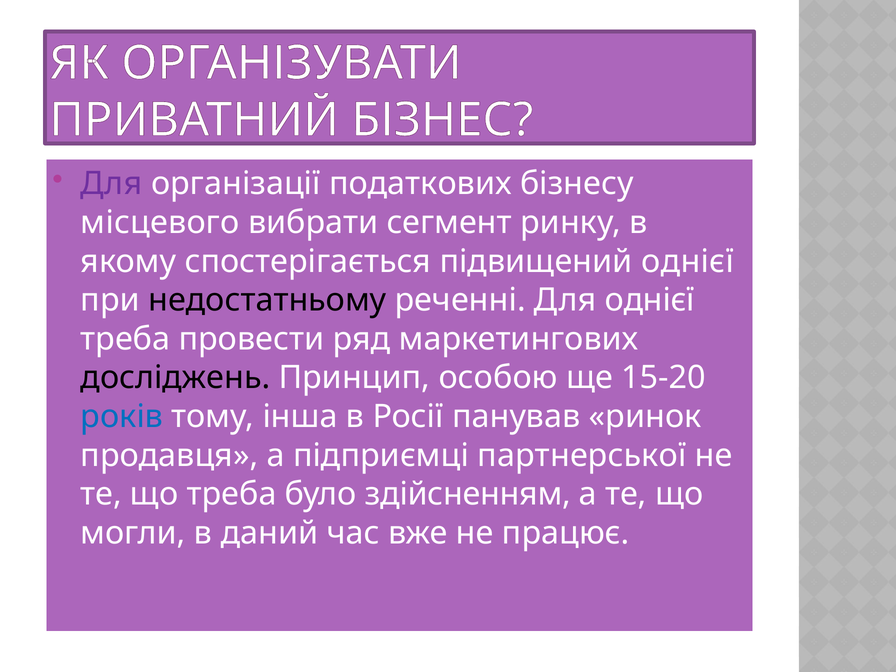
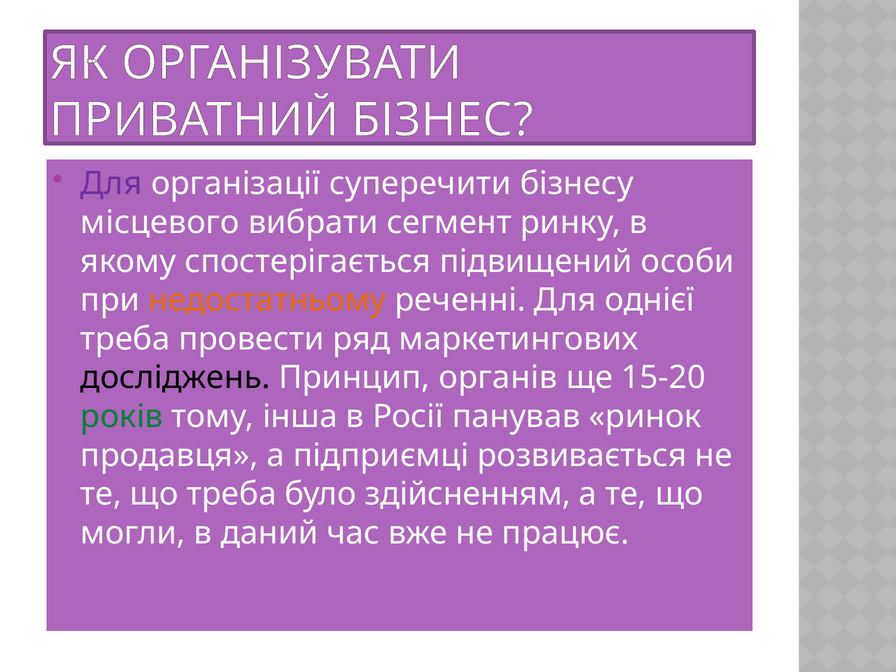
податкових: податкових -> суперечити (420, 184)
підвищений однієї: однієї -> особи (688, 261)
недостатньому colour: black -> orange (267, 300)
особою: особою -> органів (498, 378)
років colour: blue -> green (122, 417)
партнерської: партнерської -> розвивається (582, 455)
